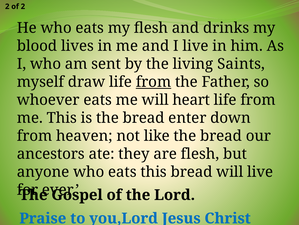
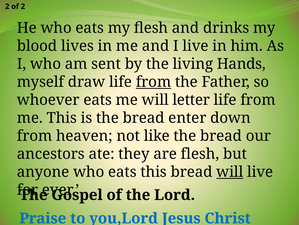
Saints: Saints -> Hands (241, 64)
heart: heart -> letter (191, 100)
will underline: none -> present (230, 171)
